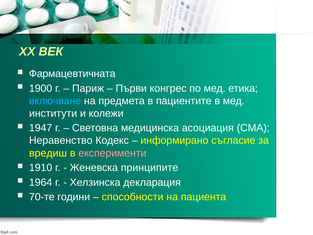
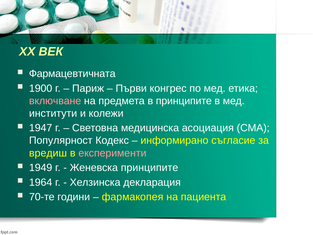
включване colour: light blue -> pink (55, 101)
в пациентите: пациентите -> принципите (184, 101)
Неравенство: Неравенство -> Популярност (61, 140)
1910: 1910 -> 1949 (41, 168)
способности: способности -> фармакопея (133, 197)
